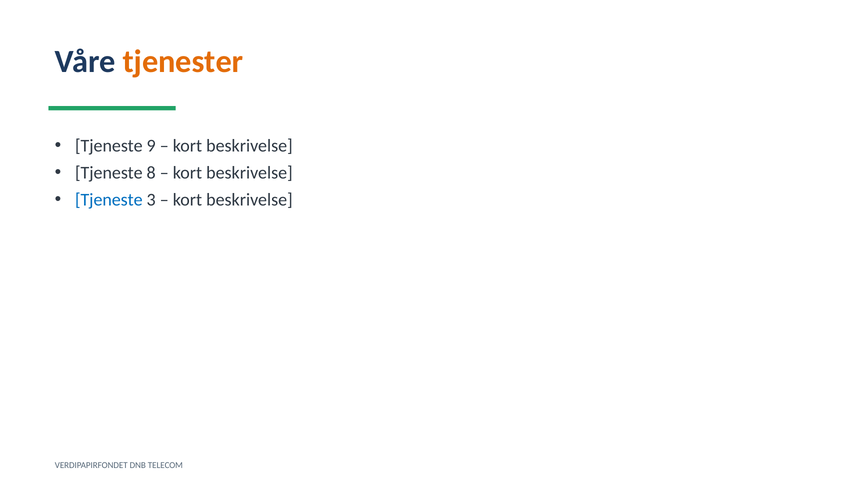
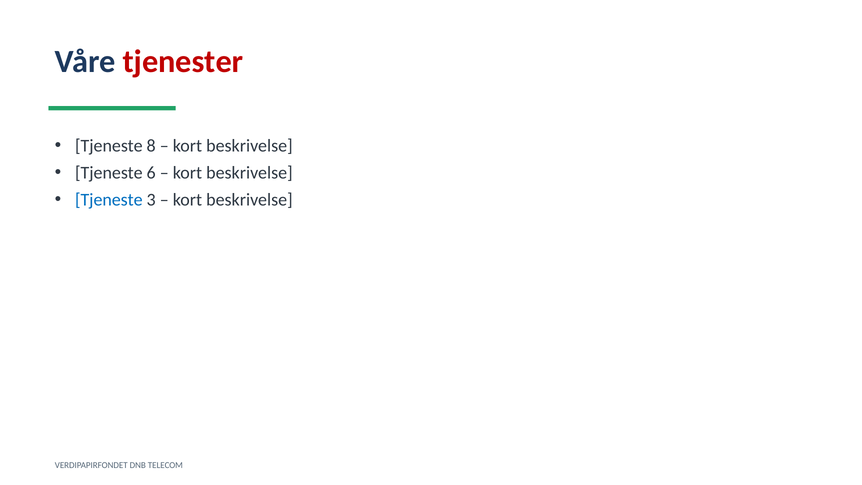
tjenester colour: orange -> red (183, 62)
9: 9 -> 8 (151, 146)
8: 8 -> 6 (151, 173)
